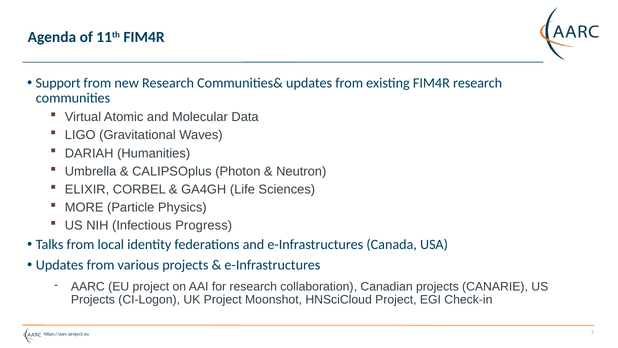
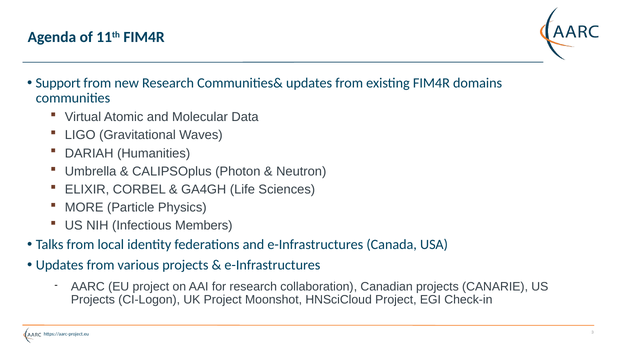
FIM4R research: research -> domains (478, 83)
Progress: Progress -> Members (204, 225)
